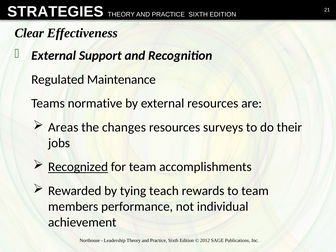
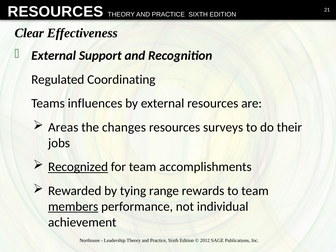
STRATEGIES: STRATEGIES -> RESOURCES (55, 12)
Maintenance: Maintenance -> Coordinating (121, 80)
normative: normative -> influences (95, 103)
teach: teach -> range (164, 191)
members underline: none -> present (73, 207)
